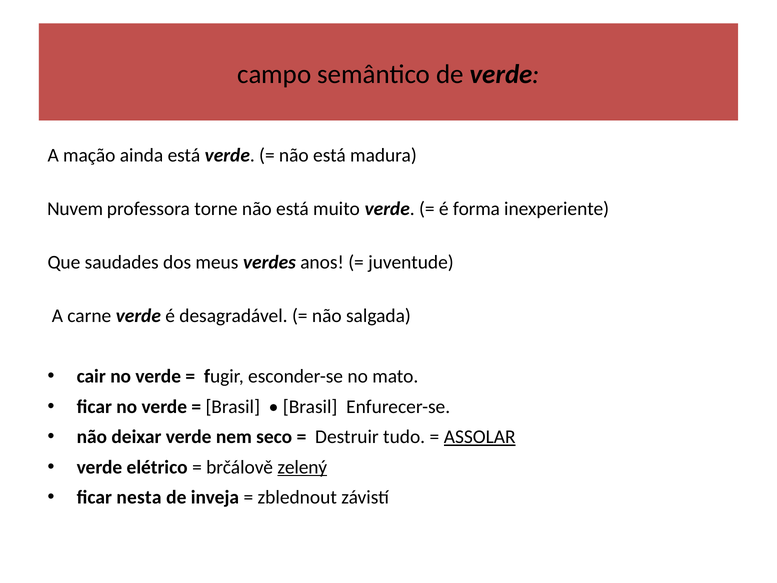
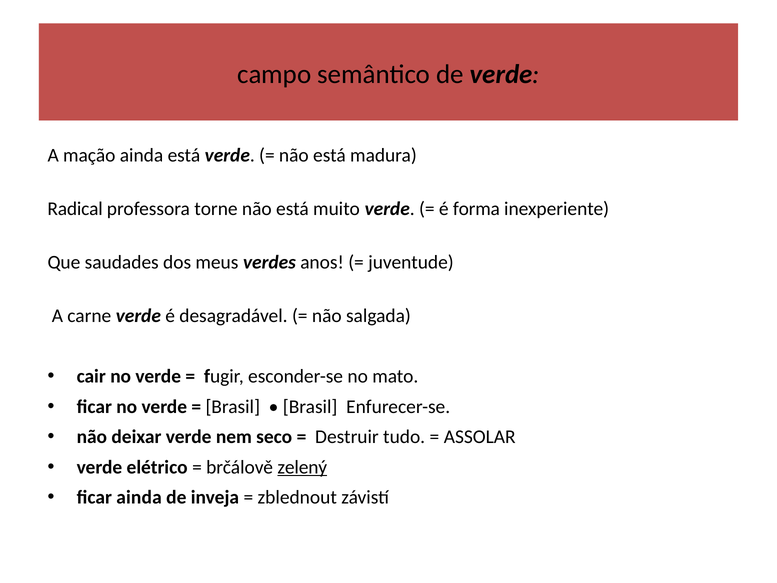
Nuvem: Nuvem -> Radical (75, 209)
ASSOLAR underline: present -> none (480, 437)
ficar nesta: nesta -> ainda (139, 497)
